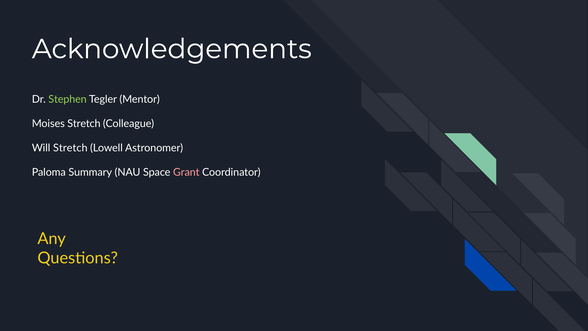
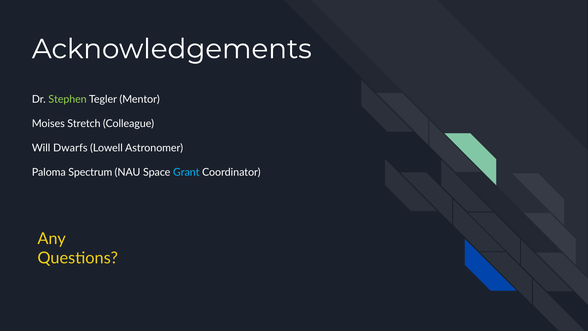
Will Stretch: Stretch -> Dwarfs (70, 148)
Summary: Summary -> Spectrum (90, 172)
Grant colour: pink -> light blue (186, 172)
